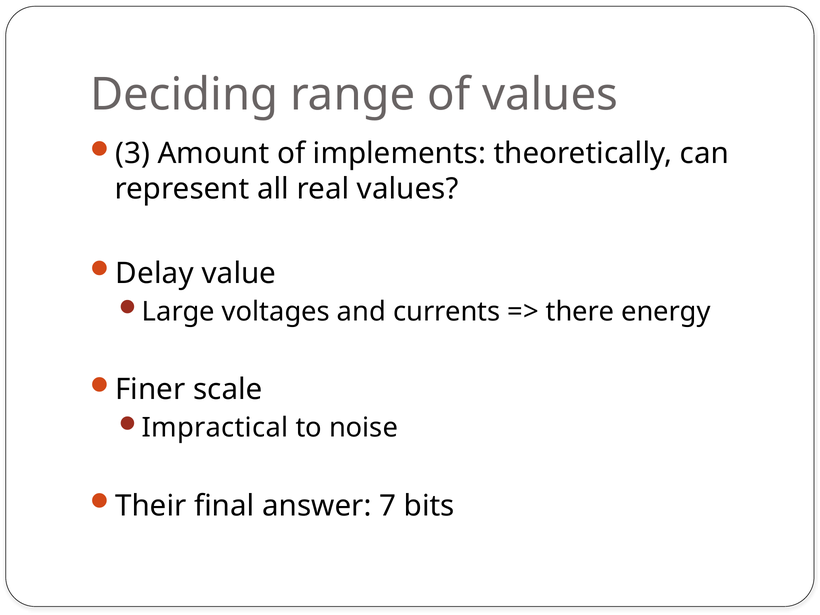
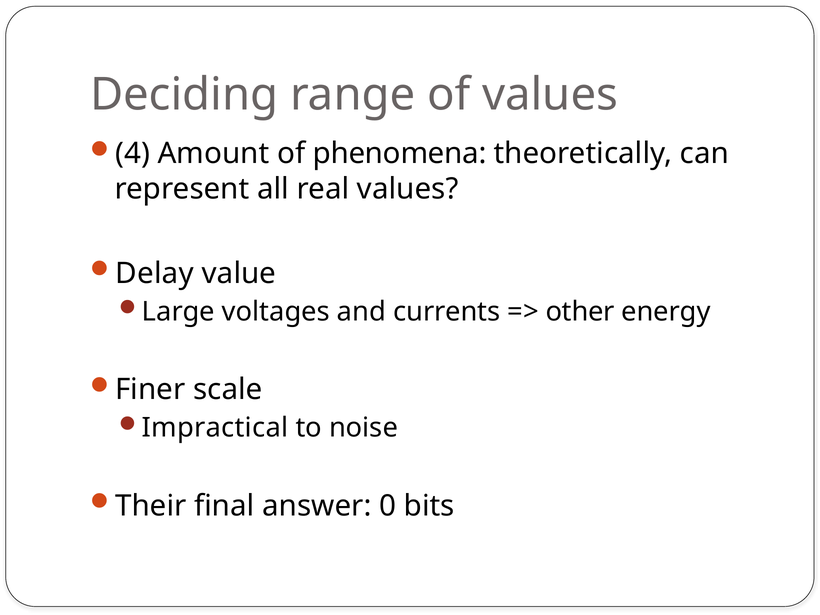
3: 3 -> 4 (133, 154)
implements: implements -> phenomena (400, 154)
there: there -> other (580, 312)
7: 7 -> 0 (388, 506)
